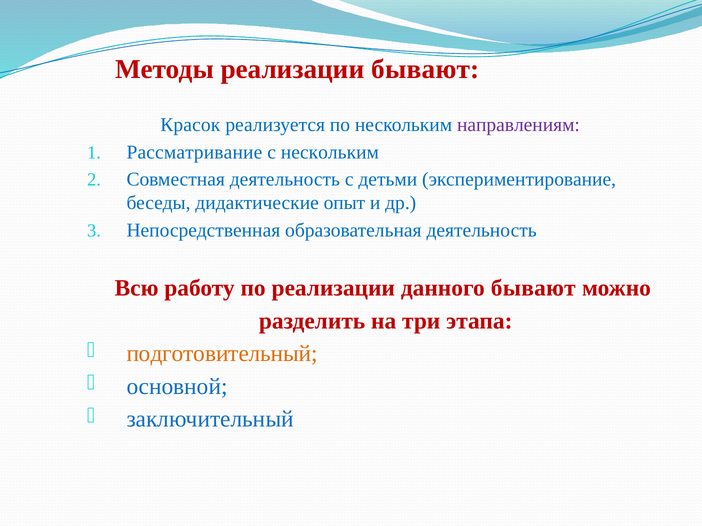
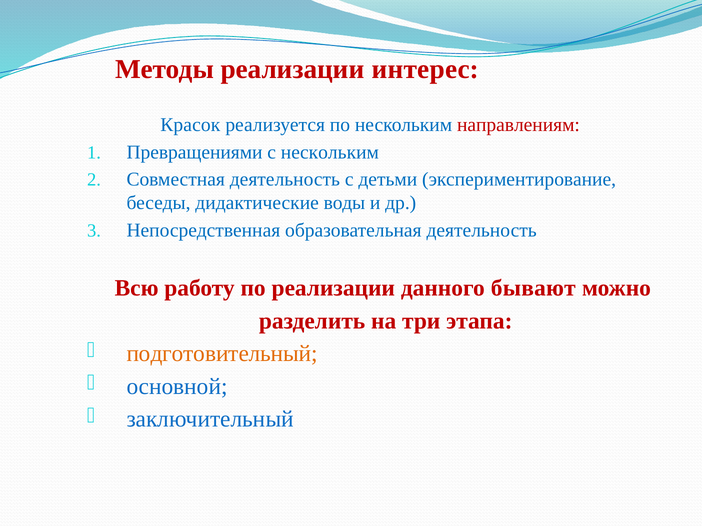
реализации бывают: бывают -> интерес (425, 69)
направлениям colour: purple -> red (518, 125)
Рассматривание: Рассматривание -> Превращениями (195, 152)
опыт: опыт -> воды (344, 203)
